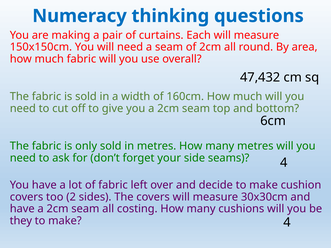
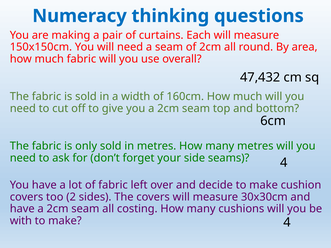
they: they -> with (21, 221)
